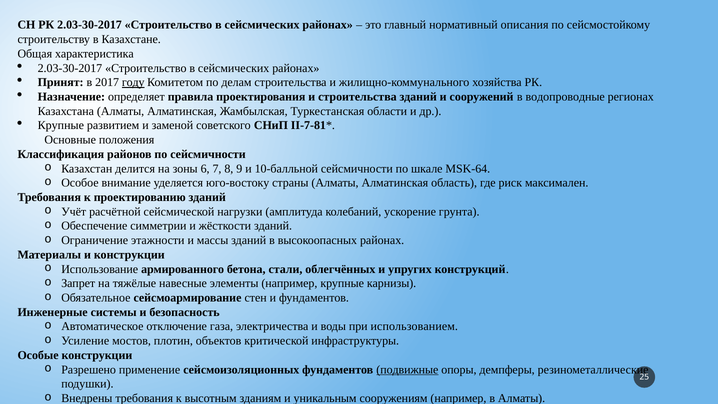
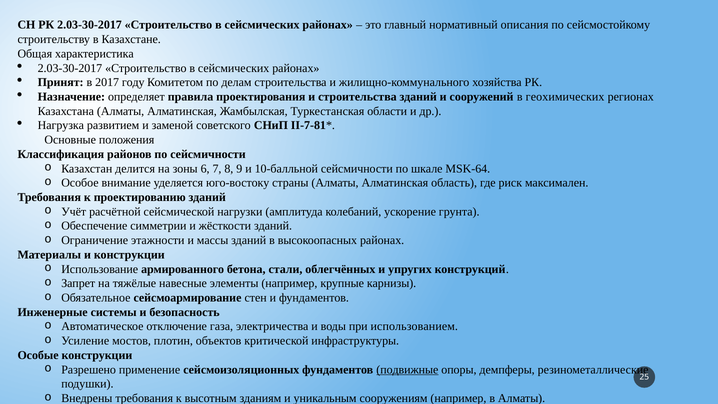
году underline: present -> none (133, 82)
водопроводные: водопроводные -> геохимических (565, 97)
Крупные: Крупные -> Нагрузка (61, 125)
